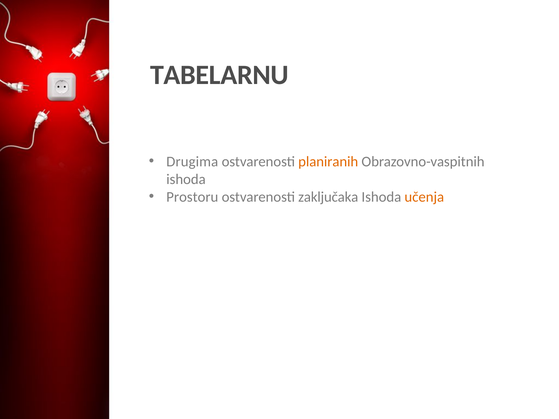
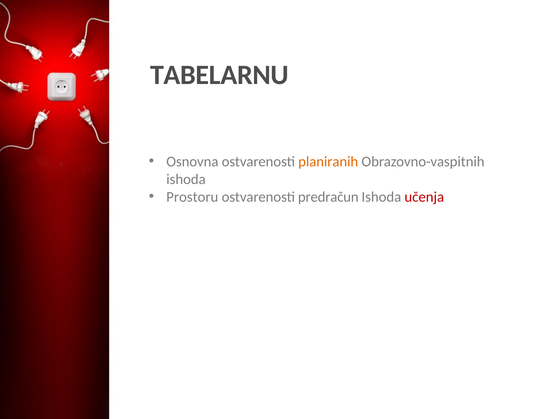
Drugima: Drugima -> Osnovna (192, 162)
zaključaka: zaključaka -> predračun (328, 197)
učenja colour: orange -> red (424, 197)
